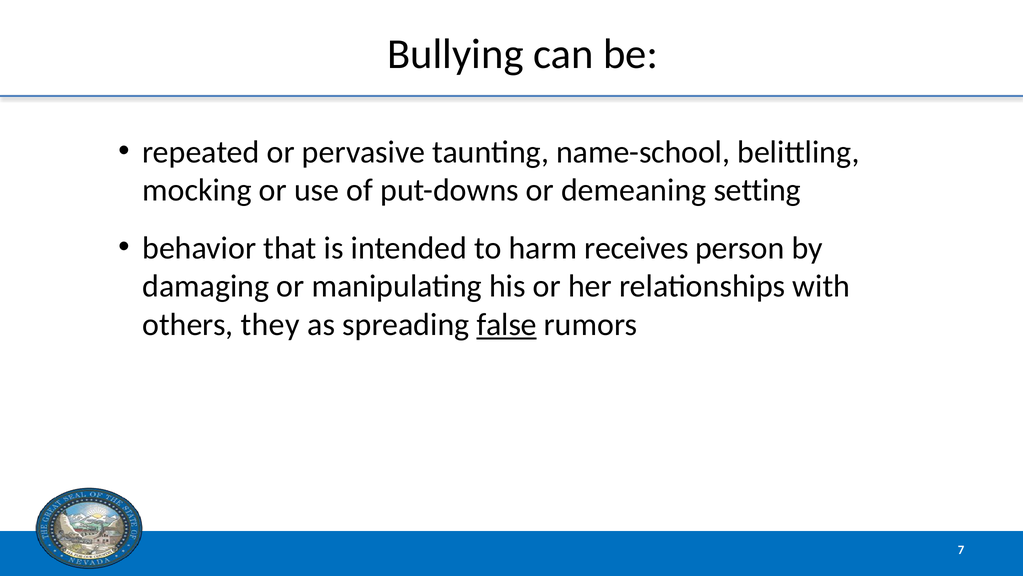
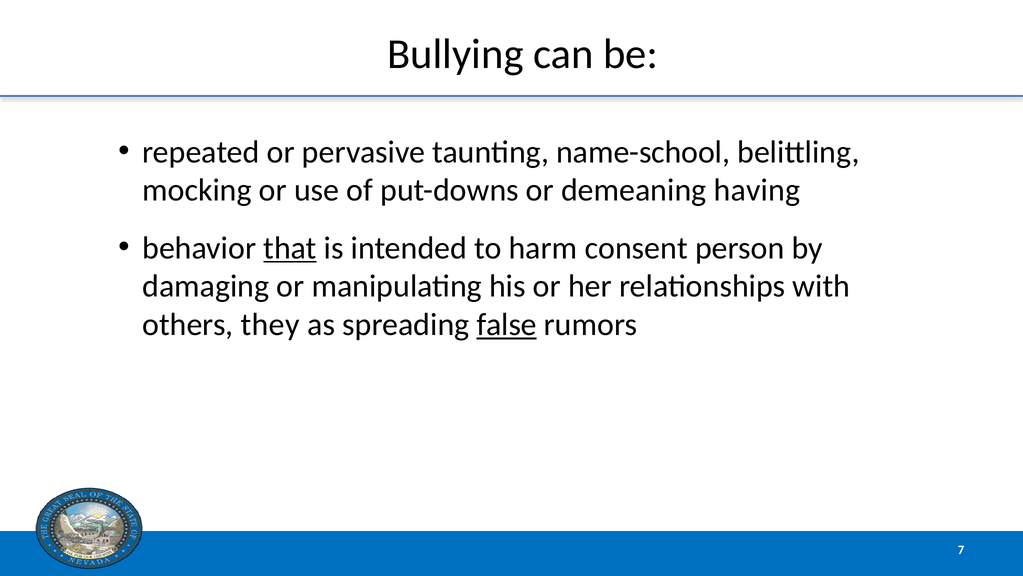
setting: setting -> having (757, 190)
that underline: none -> present (290, 248)
receives: receives -> consent (636, 248)
